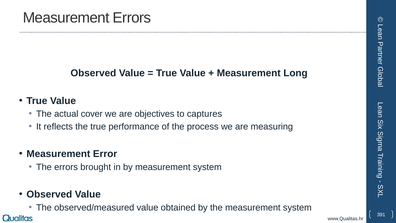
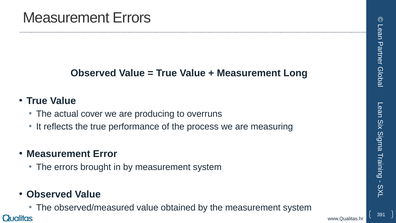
objectives: objectives -> producing (154, 114)
captures: captures -> overruns (205, 114)
